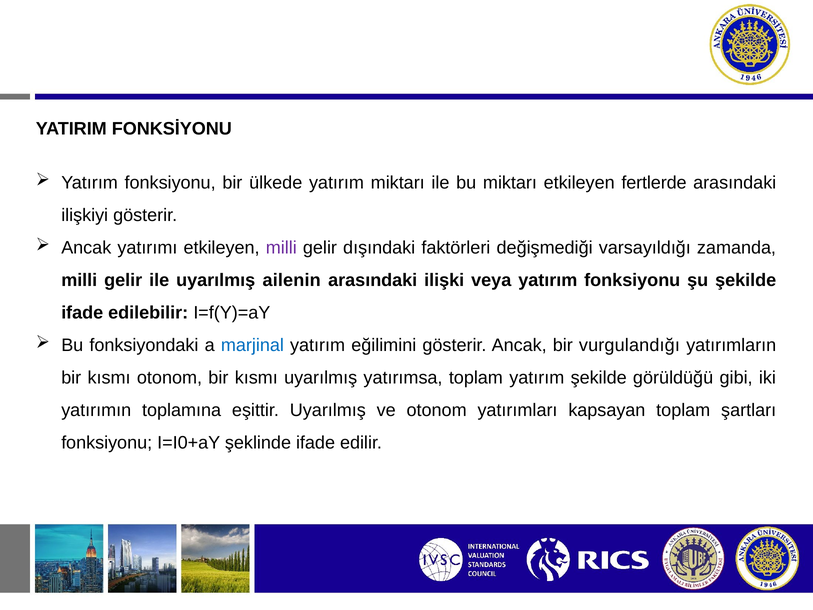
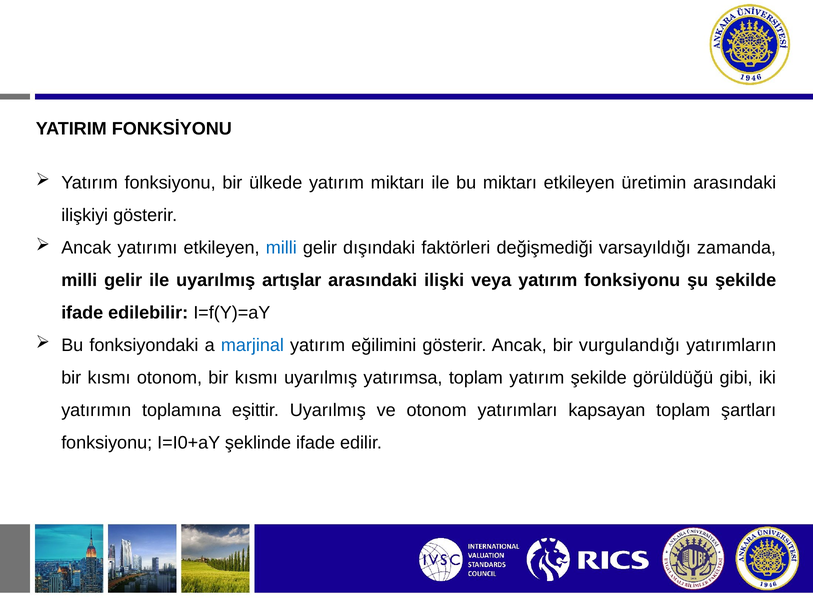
fertlerde: fertlerde -> üretimin (654, 183)
milli colour: purple -> blue (281, 248)
ailenin: ailenin -> artışlar (292, 280)
